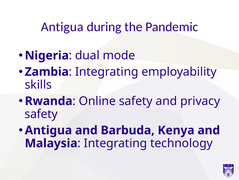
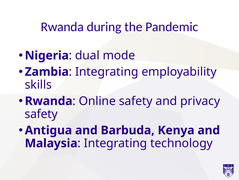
Antigua: Antigua -> Rwanda (62, 27)
